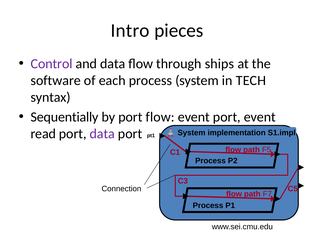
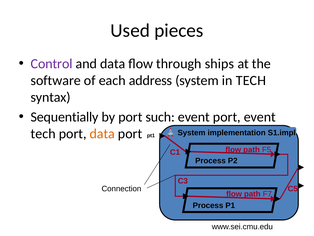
Intro: Intro -> Used (130, 30)
each process: process -> address (150, 80)
port flow: flow -> such (160, 117)
read: read -> tech (43, 133)
data colour: purple -> orange (102, 133)
